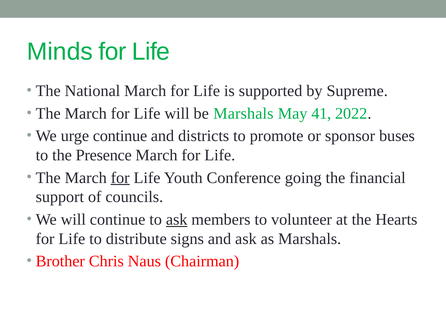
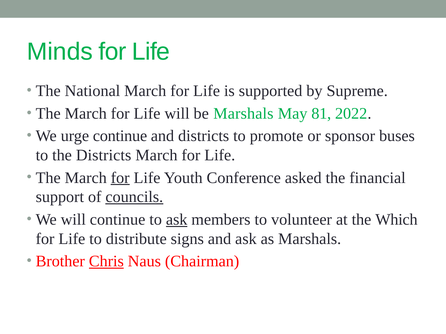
41: 41 -> 81 (321, 114)
the Presence: Presence -> Districts (104, 155)
going: going -> asked (303, 178)
councils underline: none -> present (134, 197)
Hearts: Hearts -> Which (396, 220)
Chris underline: none -> present (106, 262)
